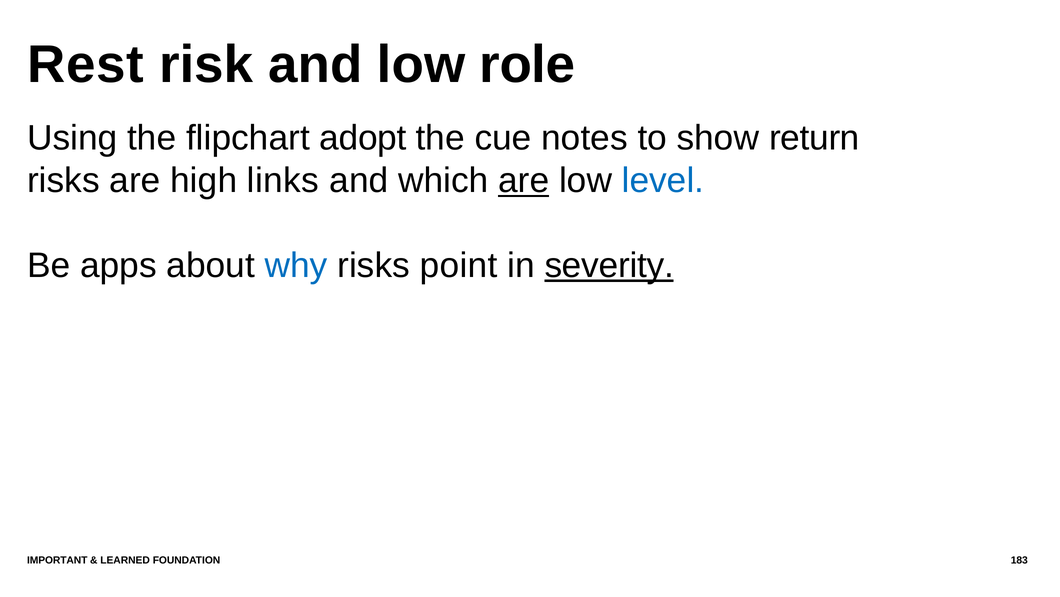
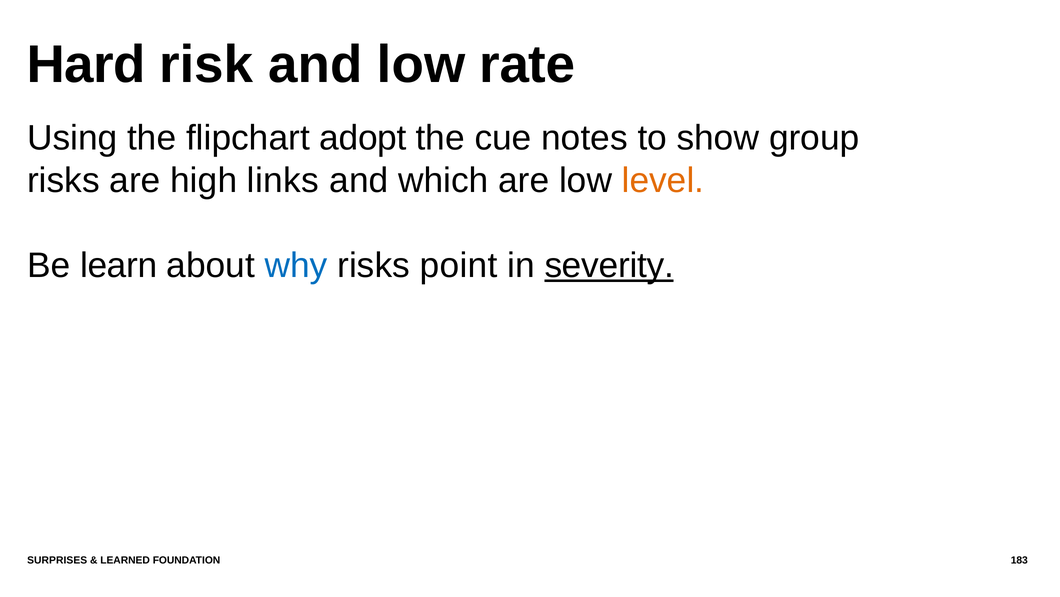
Rest: Rest -> Hard (86, 64)
role: role -> rate (527, 64)
return: return -> group (814, 138)
are underline: present -> none (524, 180)
level colour: blue -> orange (663, 180)
apps: apps -> learn (119, 265)
IMPORTANT: IMPORTANT -> SURPRISES (57, 560)
